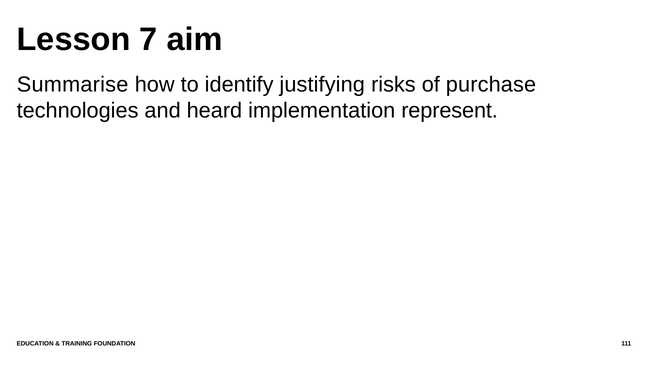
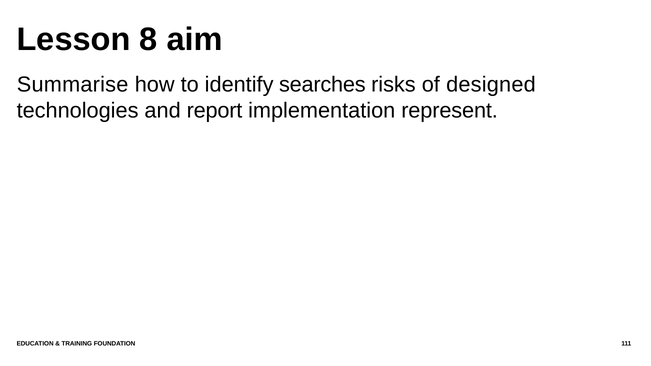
7: 7 -> 8 (148, 40)
justifying: justifying -> searches (322, 85)
purchase: purchase -> designed (491, 85)
heard: heard -> report (215, 111)
